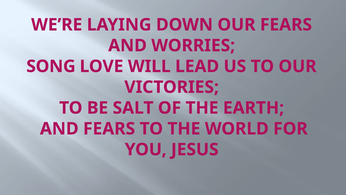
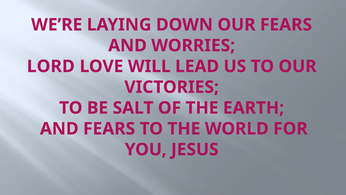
SONG: SONG -> LORD (51, 66)
